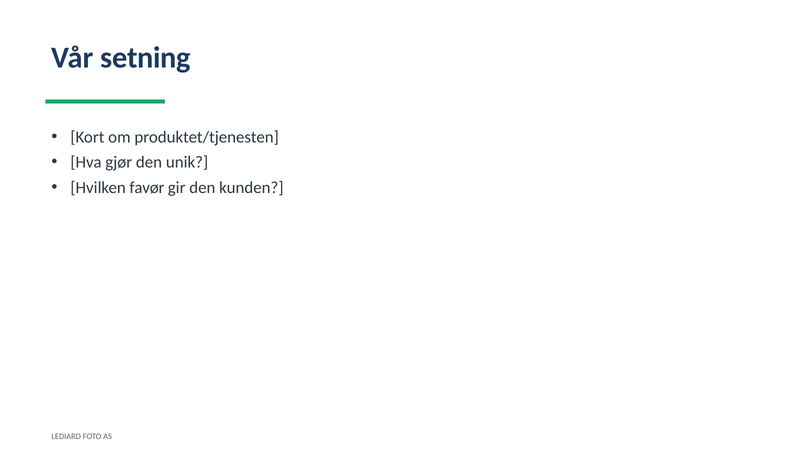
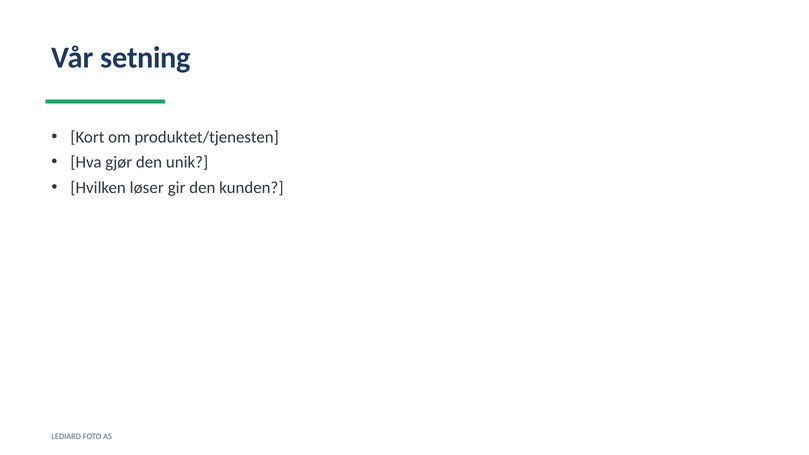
favør: favør -> løser (147, 188)
